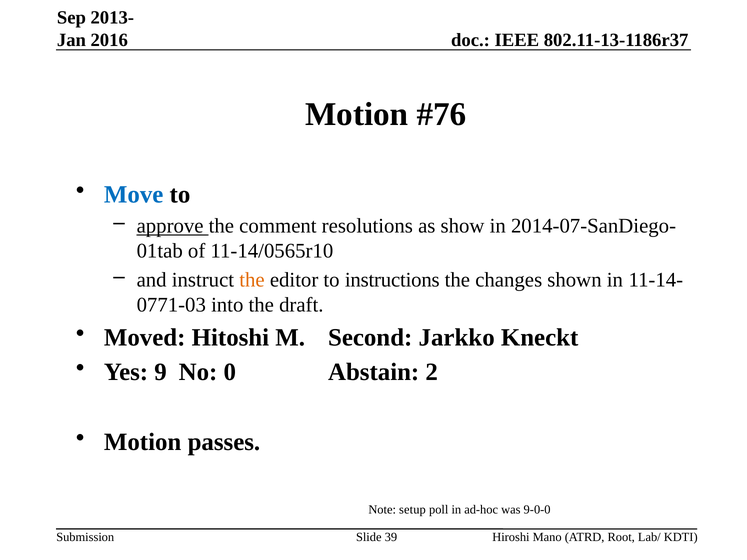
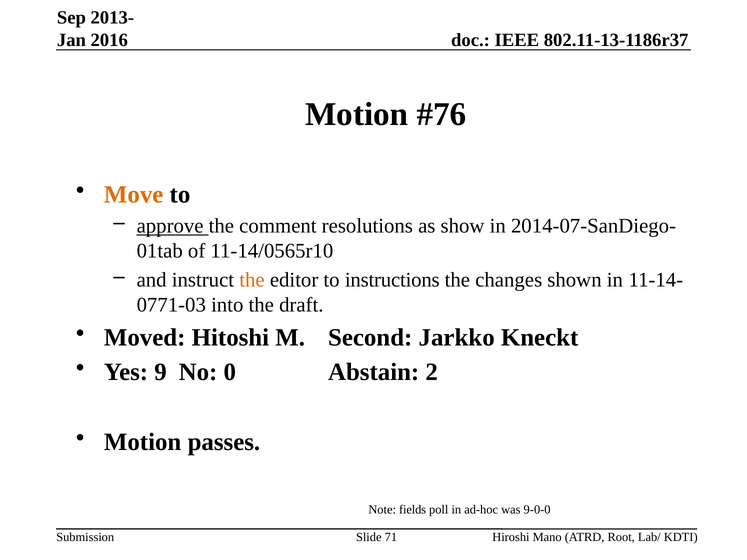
Move colour: blue -> orange (134, 195)
setup: setup -> fields (413, 510)
39: 39 -> 71 (391, 537)
